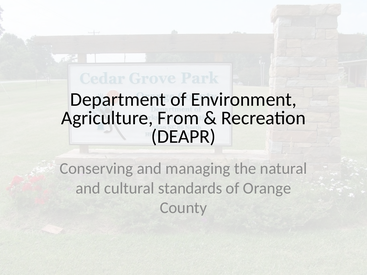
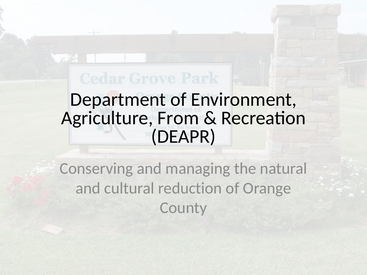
standards: standards -> reduction (190, 188)
